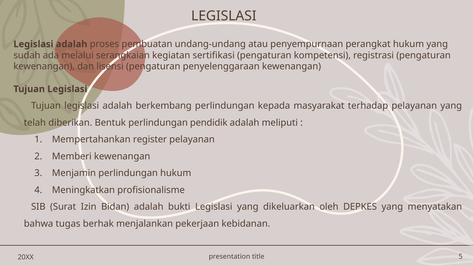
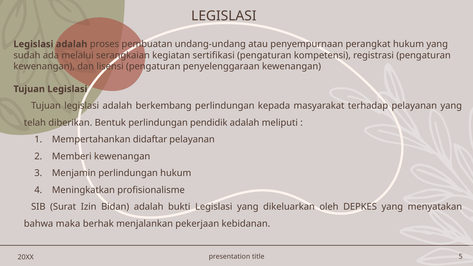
register: register -> didaftar (150, 140)
tugas: tugas -> maka (68, 224)
